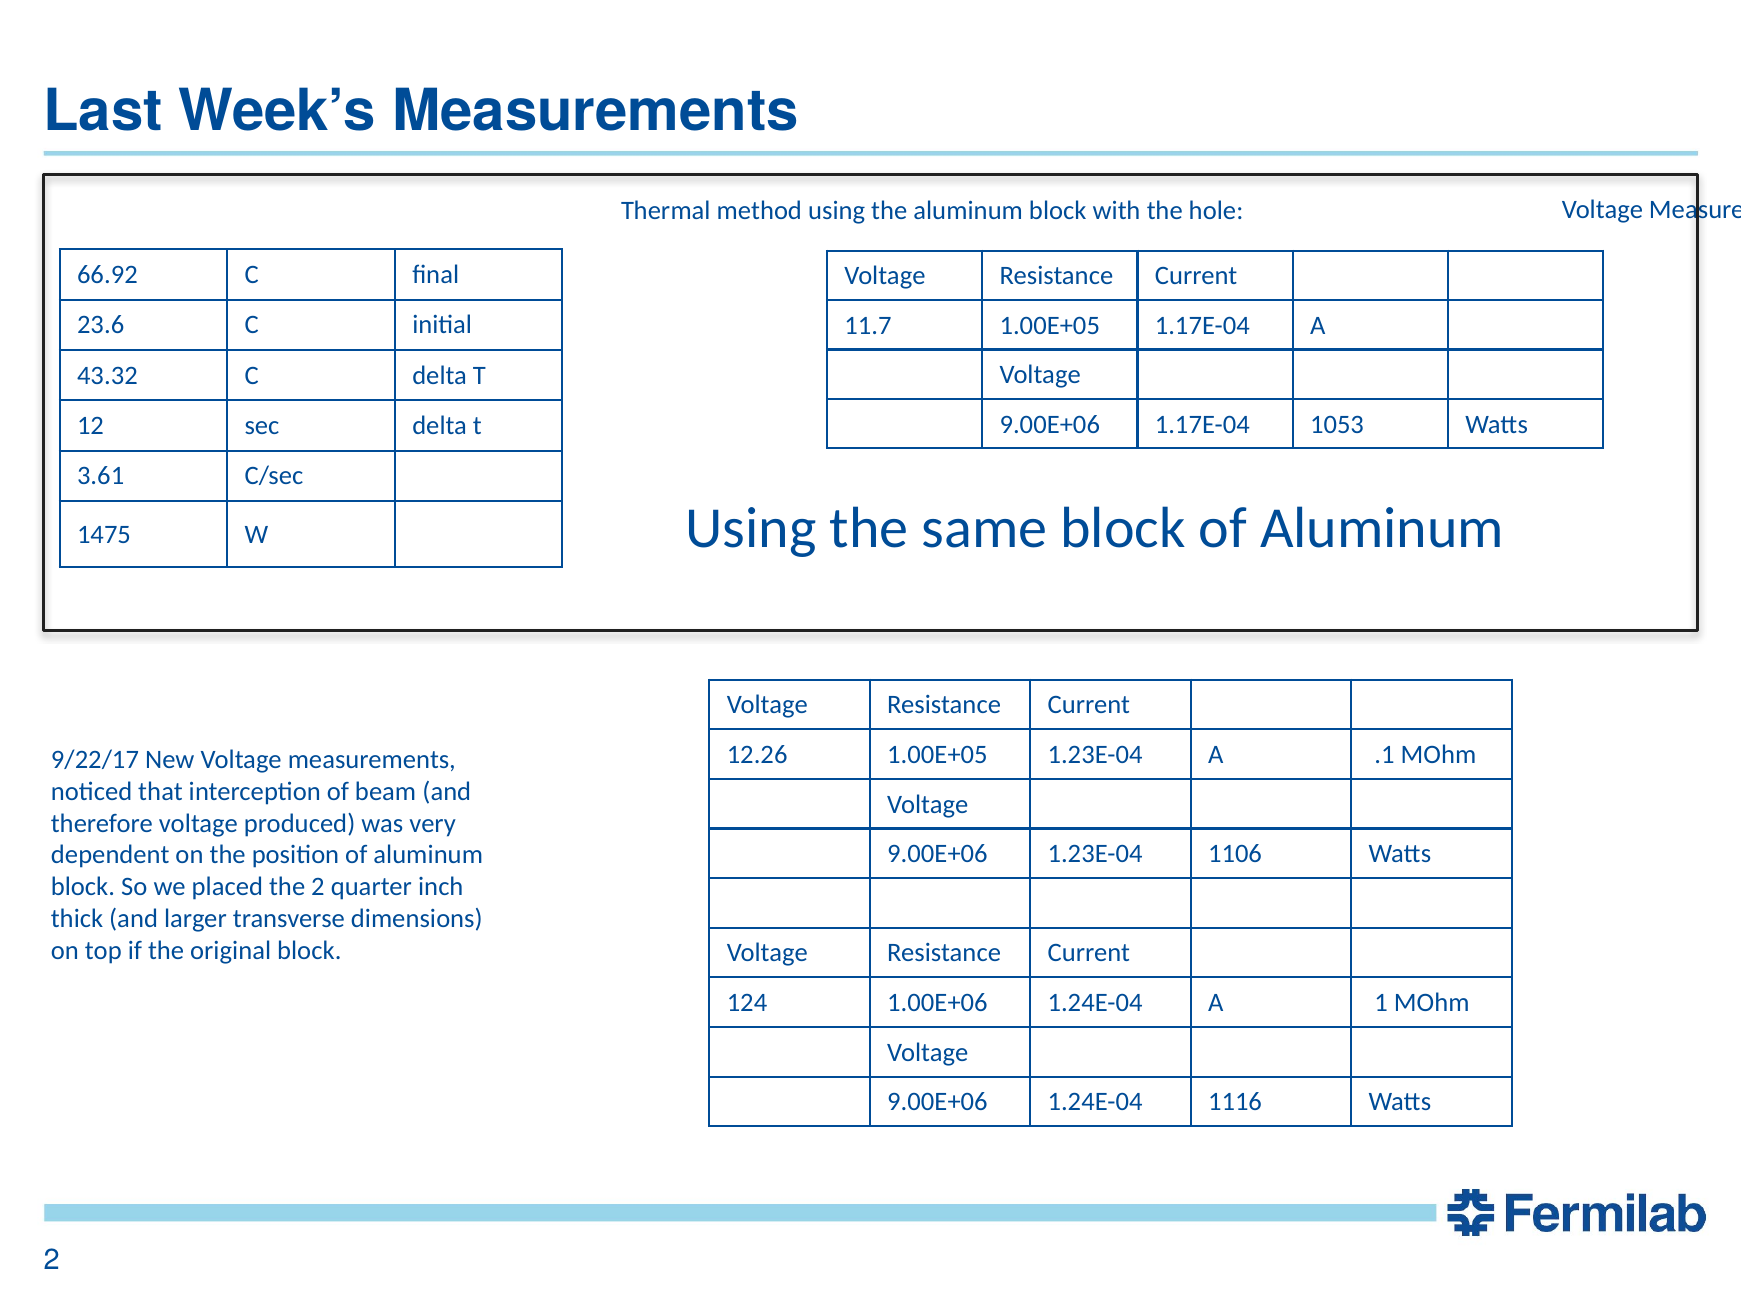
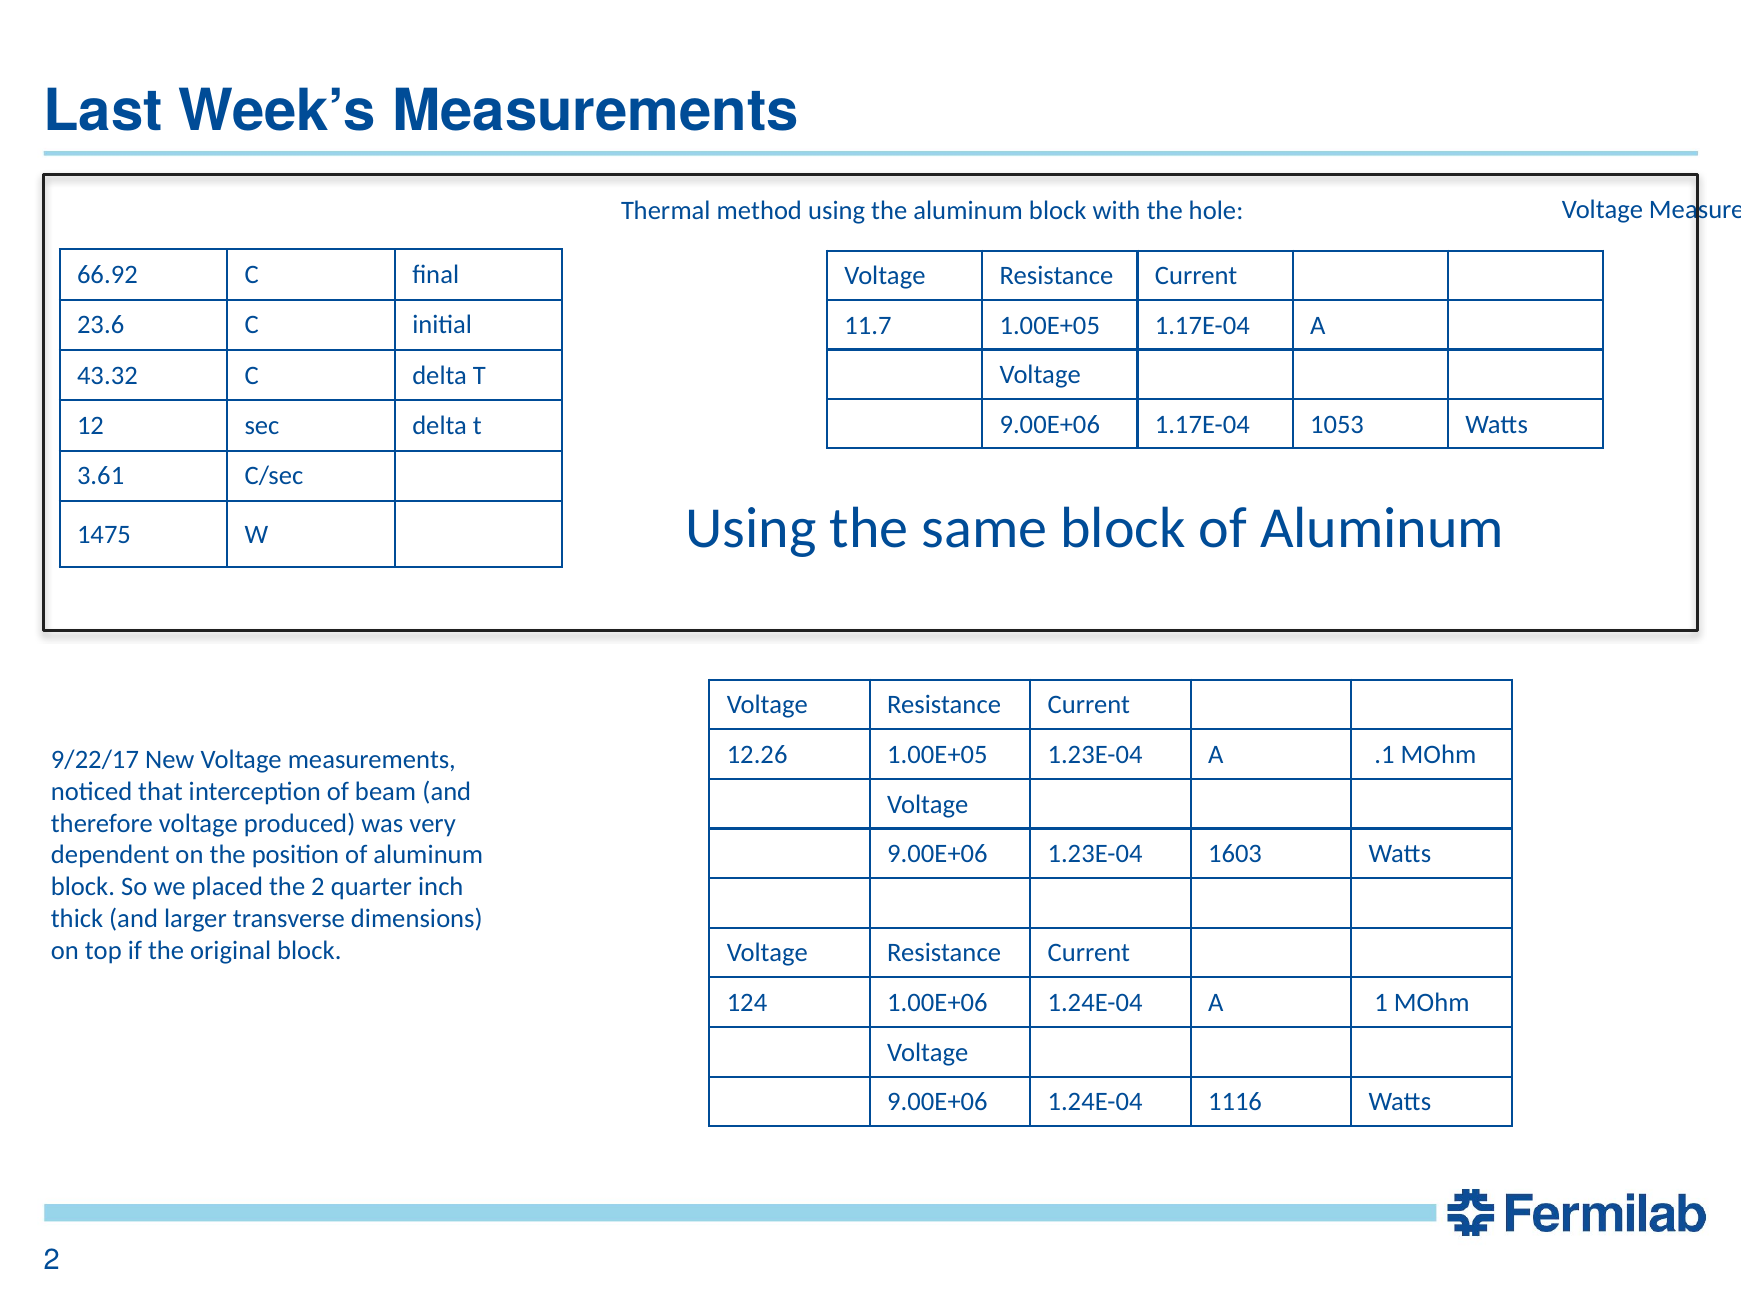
1106: 1106 -> 1603 (1235, 854)
